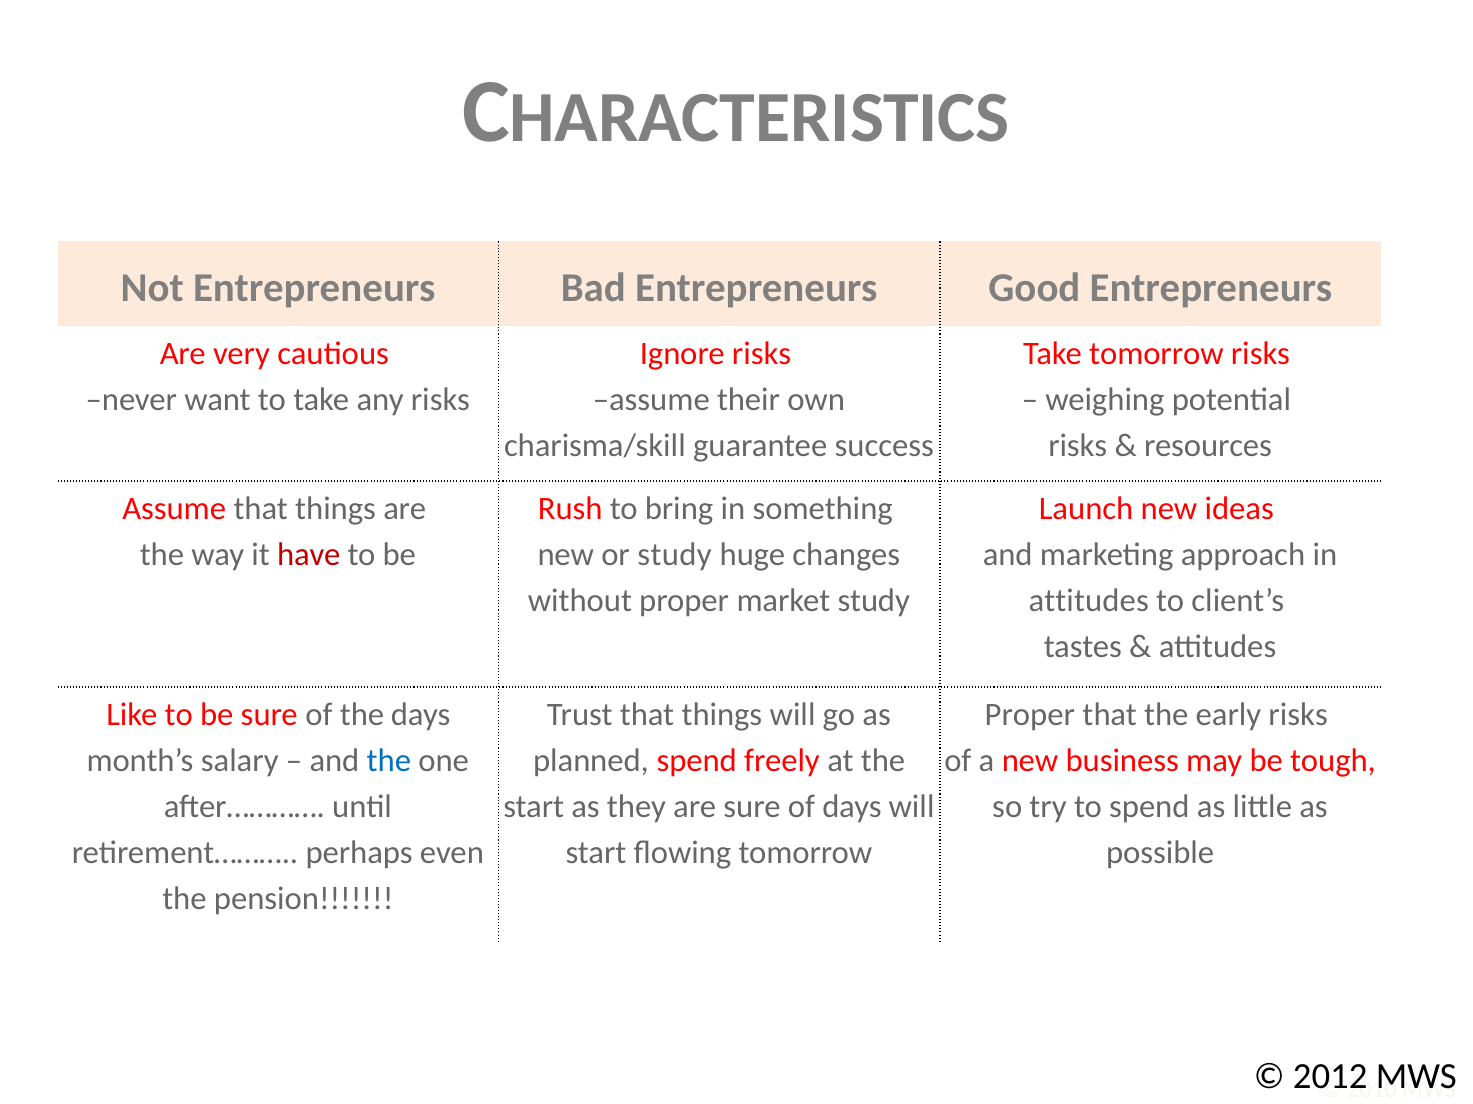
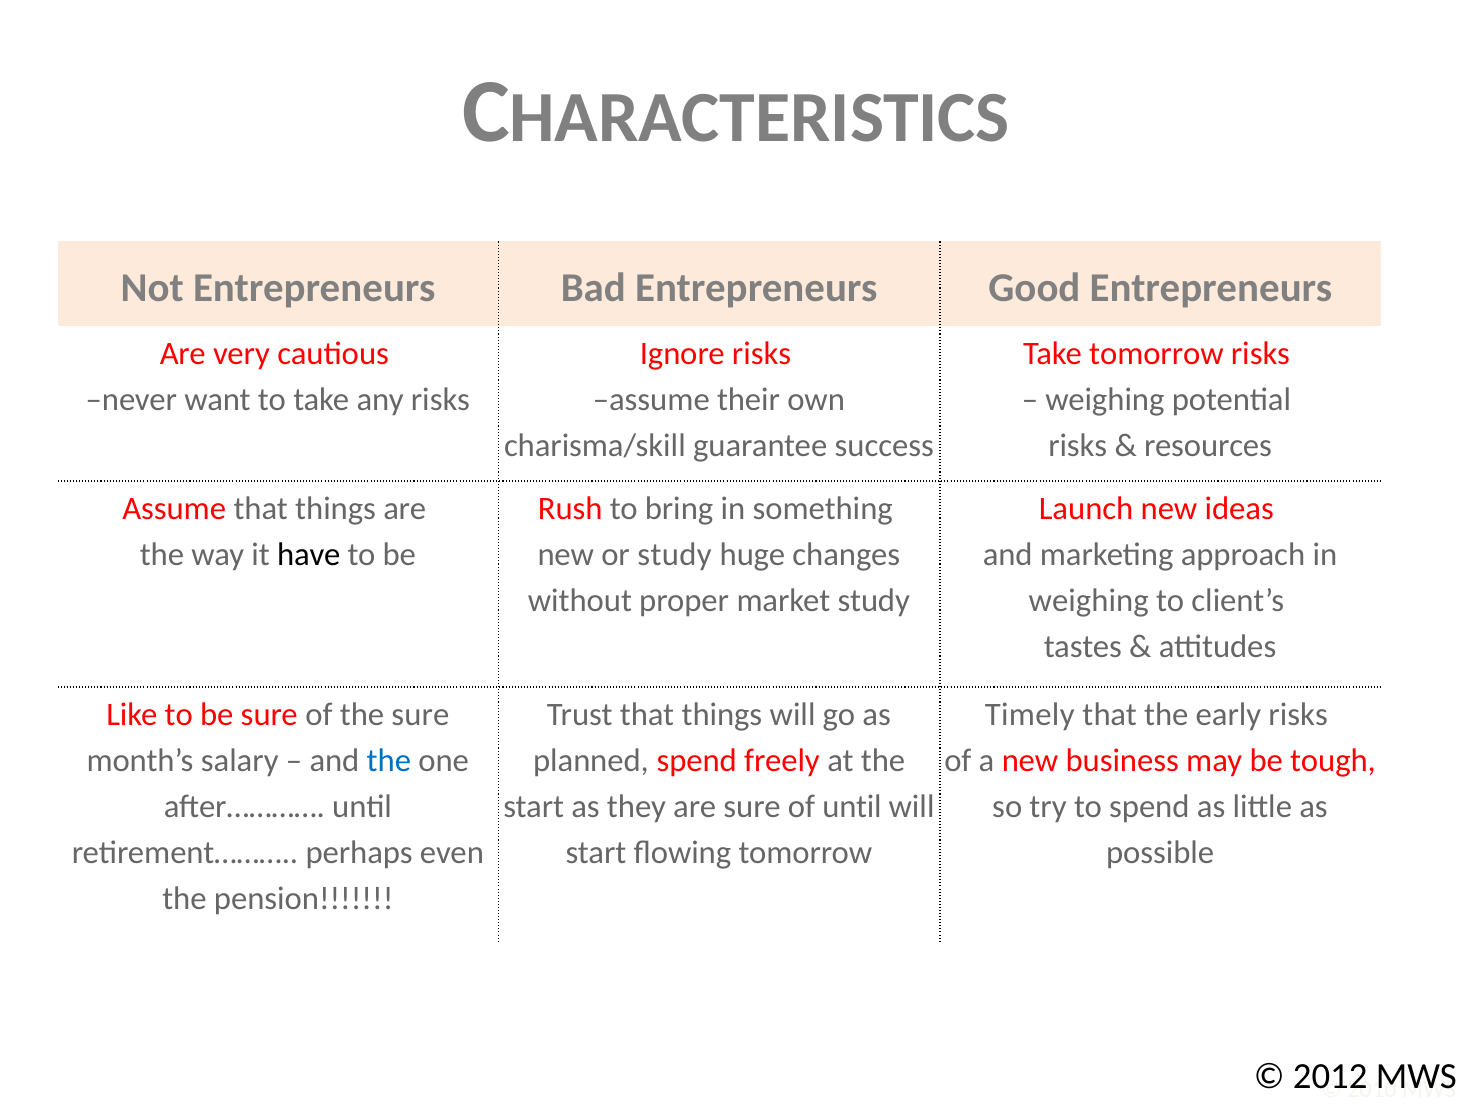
have colour: red -> black (309, 555)
attitudes: attitudes -> weighing (1089, 601)
the days: days -> sure (420, 715)
Proper: Proper -> Timely (1030, 715)
of days: days -> until (852, 807)
